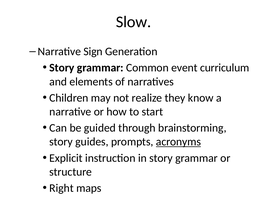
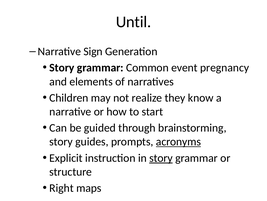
Slow: Slow -> Until (134, 22)
curriculum: curriculum -> pregnancy (225, 67)
story underline: none -> present (161, 157)
